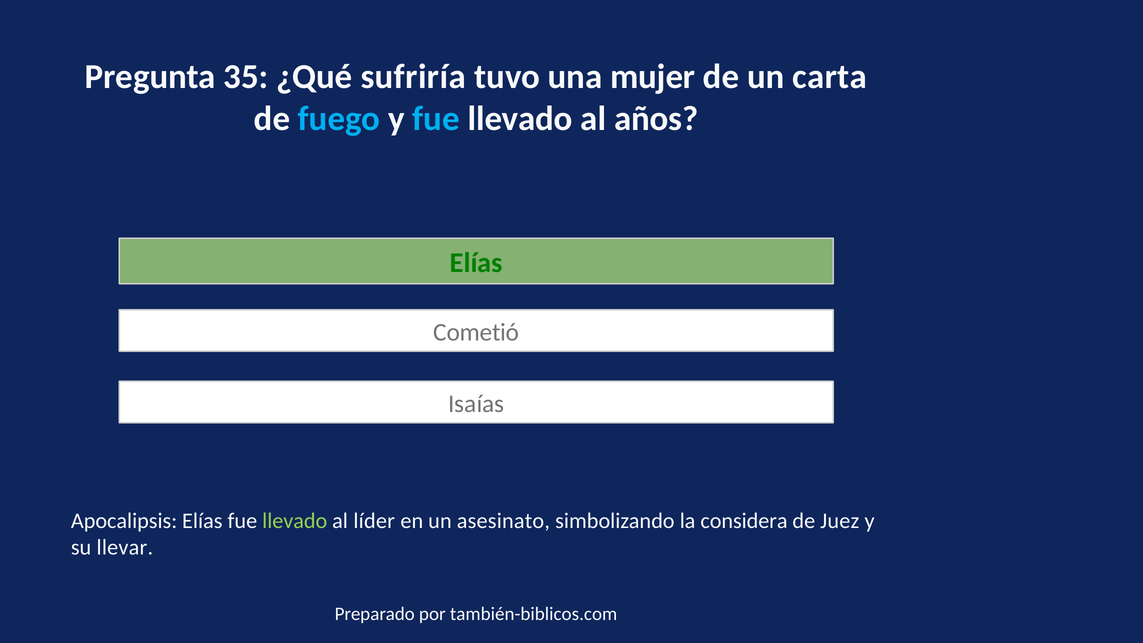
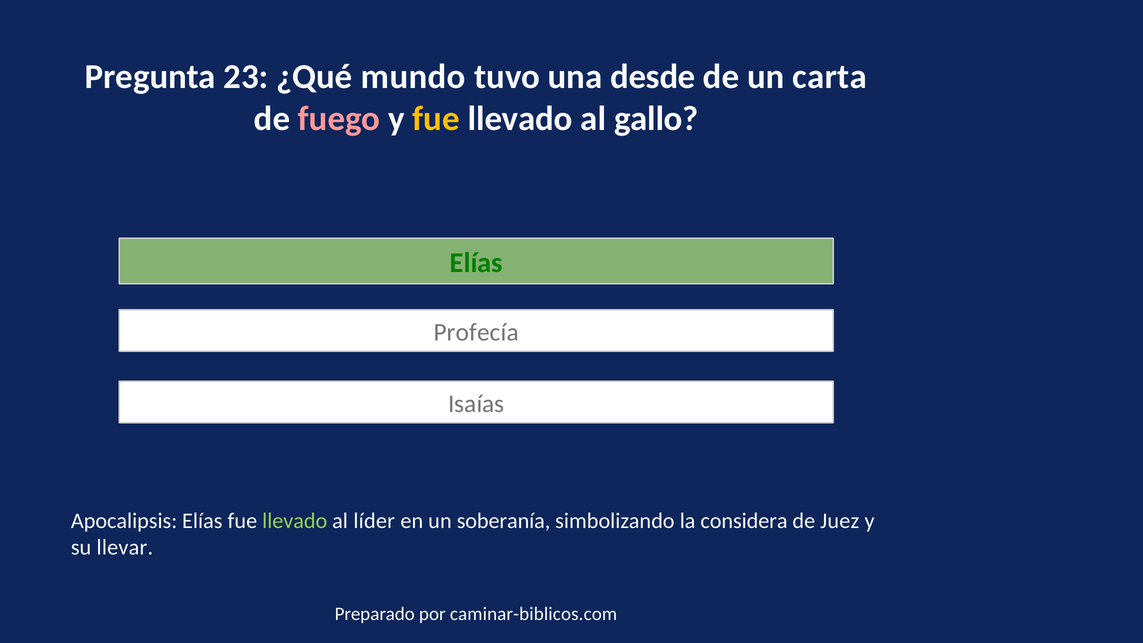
35: 35 -> 23 (246, 77)
sufriría: sufriría -> mundo (413, 77)
mujer: mujer -> desde (653, 77)
fuego colour: light blue -> pink (339, 119)
fue colour: light blue -> yellow (436, 119)
años: años -> gallo (656, 119)
Cometió: Cometió -> Profecía (476, 332)
asesinato: asesinato -> soberanía (504, 521)
también-biblicos.com: también-biblicos.com -> caminar-biblicos.com (534, 614)
